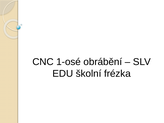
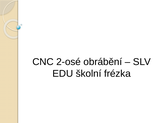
1-osé: 1-osé -> 2-osé (69, 62)
